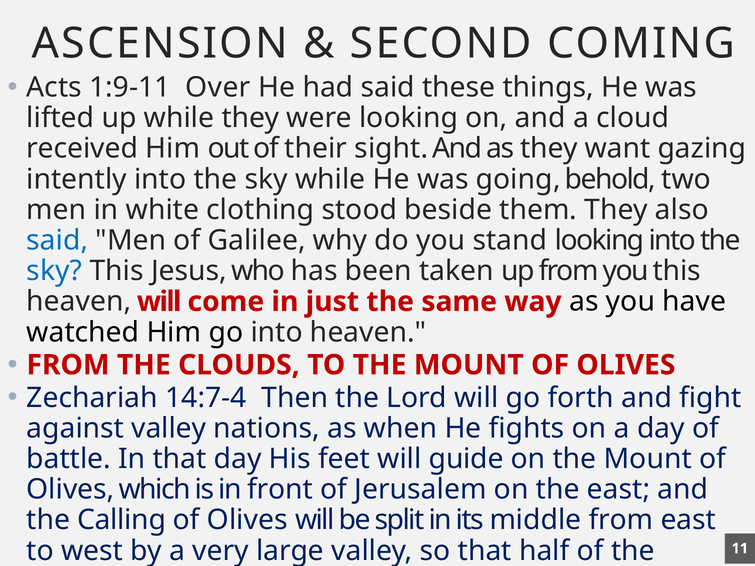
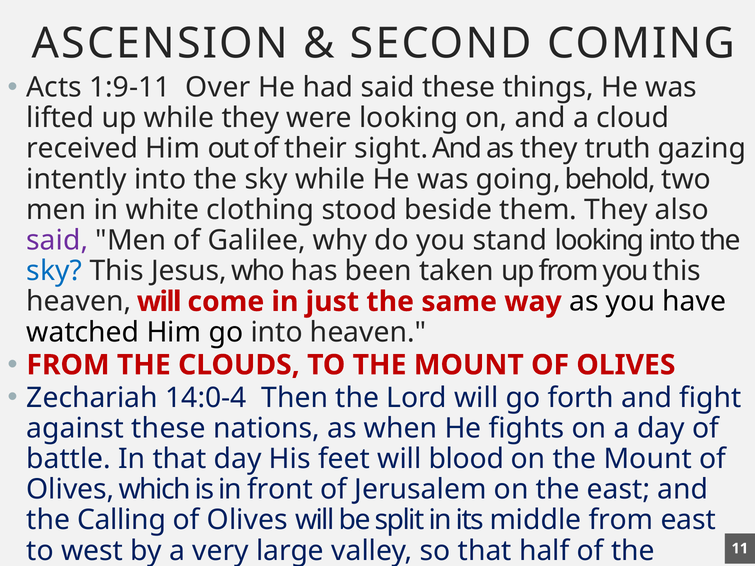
want: want -> truth (618, 149)
said colour: blue -> purple (57, 241)
14:7-4: 14:7-4 -> 14:0-4 (206, 398)
against valley: valley -> these (169, 428)
guide: guide -> blood (466, 459)
